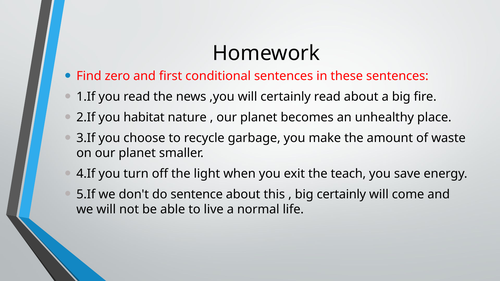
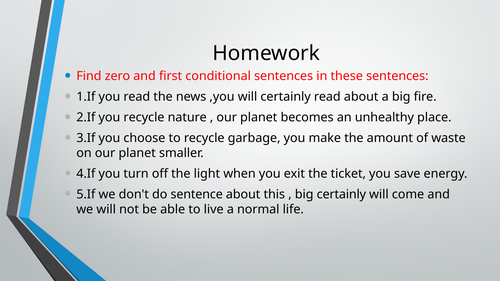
you habitat: habitat -> recycle (144, 118)
teach: teach -> ticket (348, 174)
